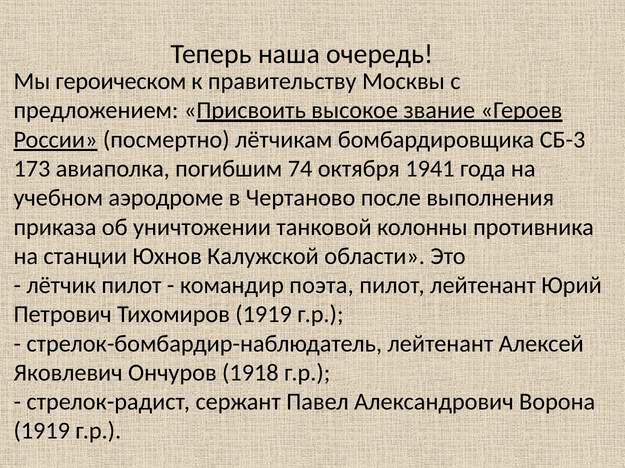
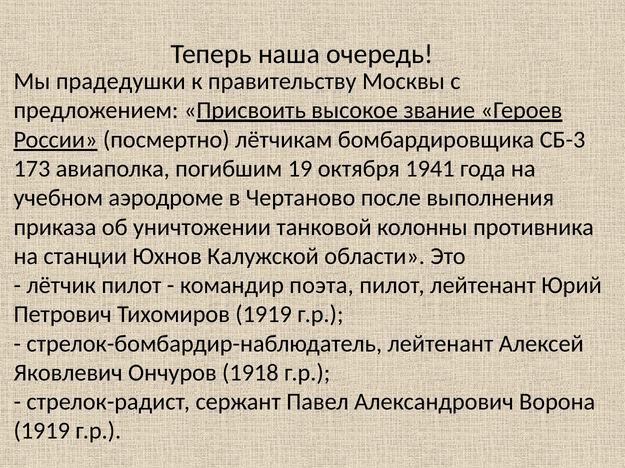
героическом: героическом -> прадедушки (121, 81)
74: 74 -> 19 (300, 169)
